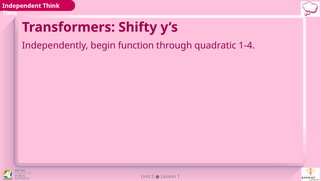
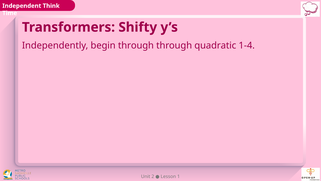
begin function: function -> through (136, 45)
